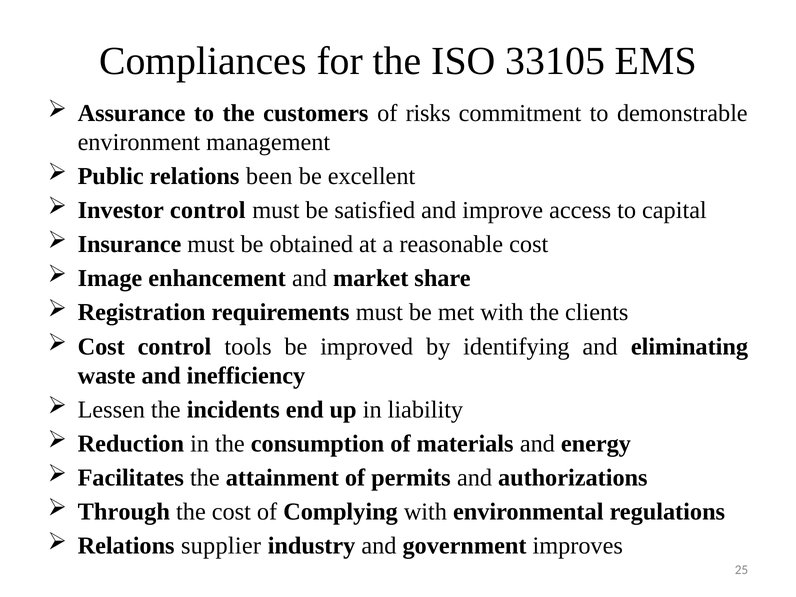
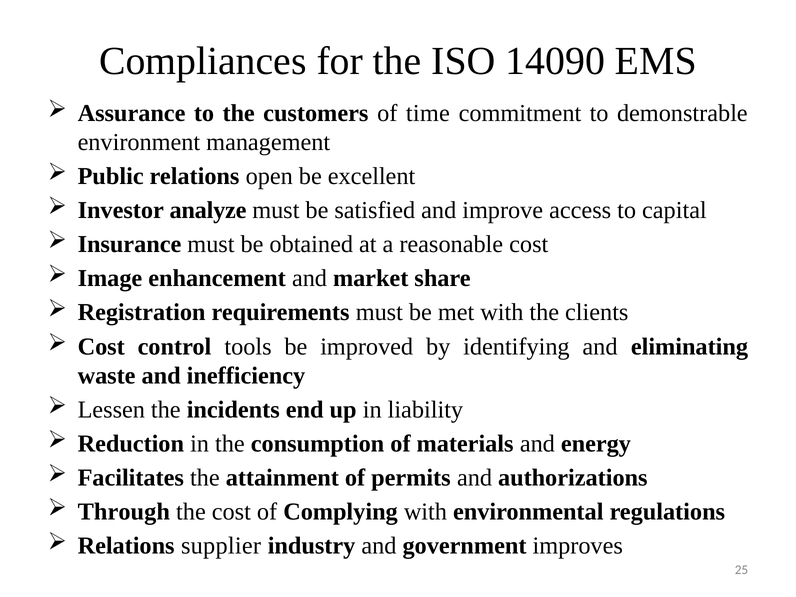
33105: 33105 -> 14090 (555, 61)
risks: risks -> time (428, 113)
been: been -> open (269, 176)
Investor control: control -> analyze (208, 210)
